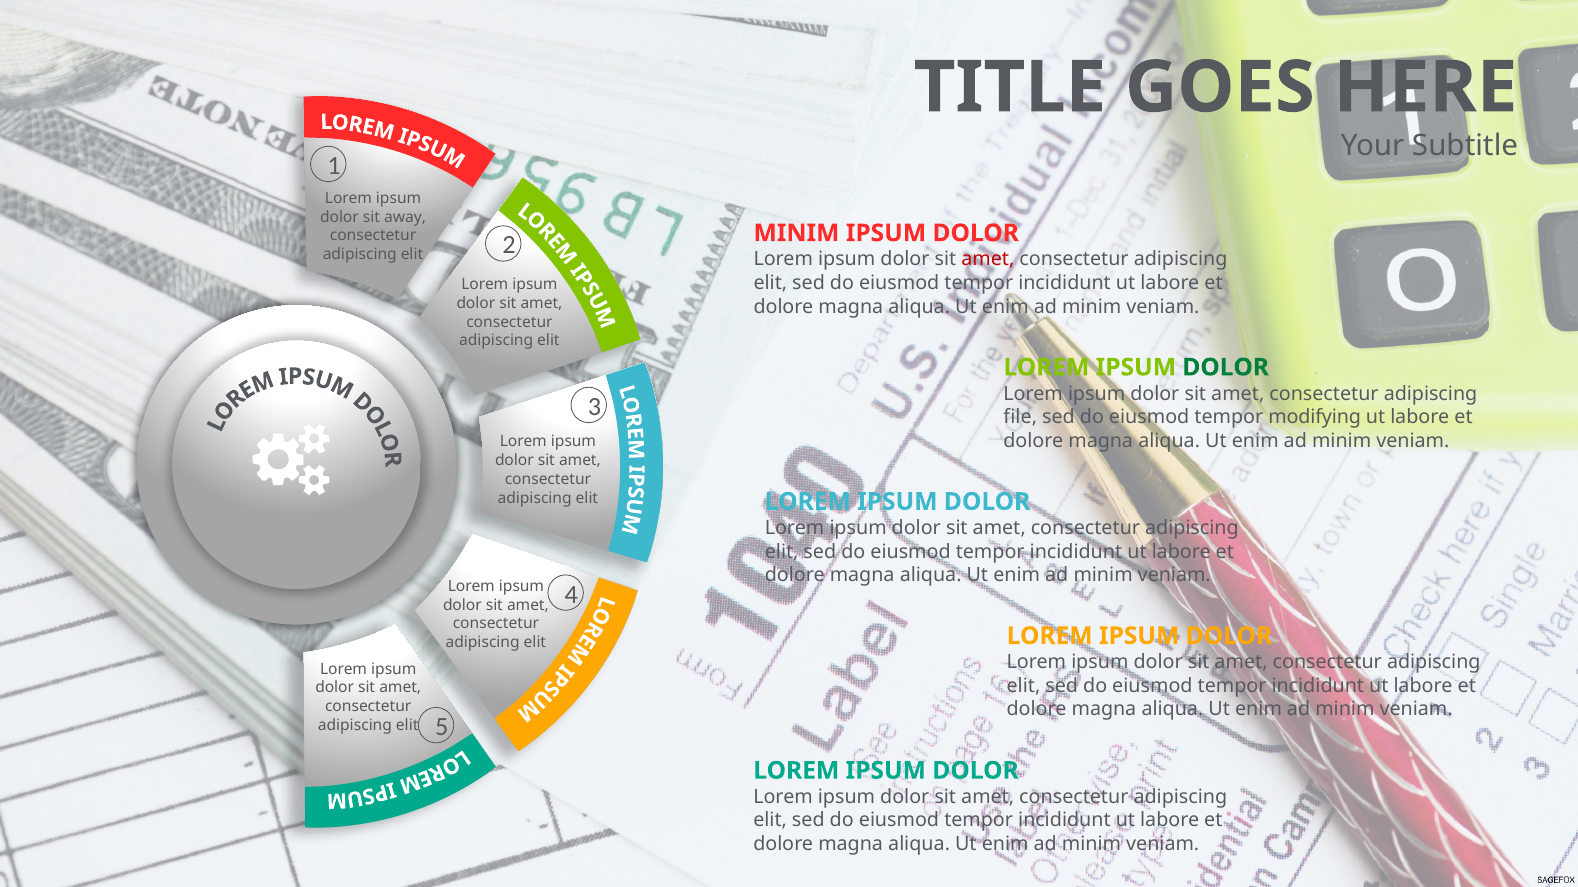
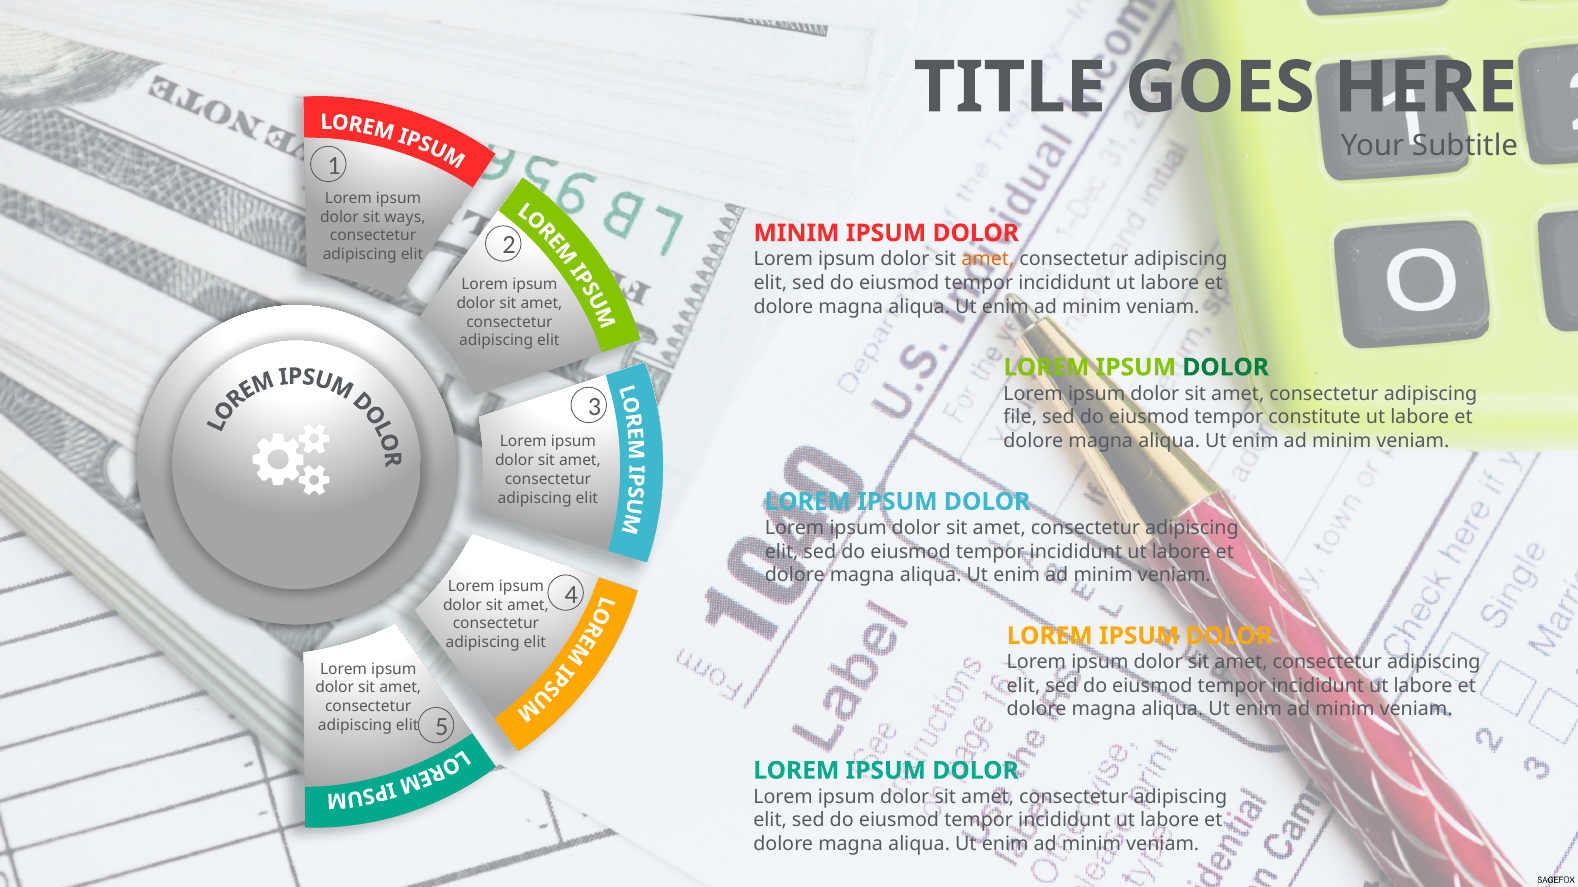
away: away -> ways (405, 217)
amet colour: red -> orange (988, 260)
modifying: modifying -> constitute (1315, 418)
